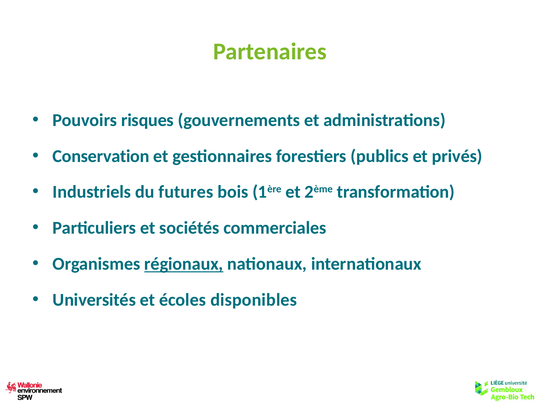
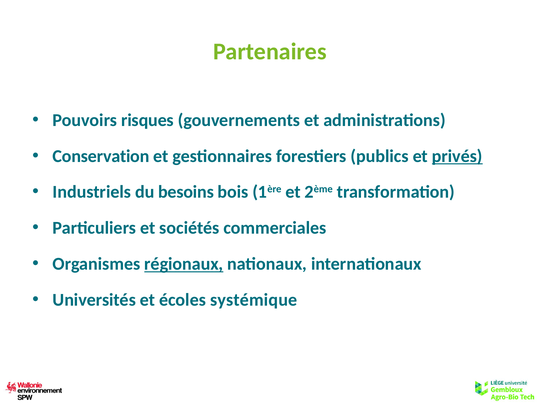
privés underline: none -> present (457, 156)
futures: futures -> besoins (186, 192)
disponibles: disponibles -> systémique (254, 300)
